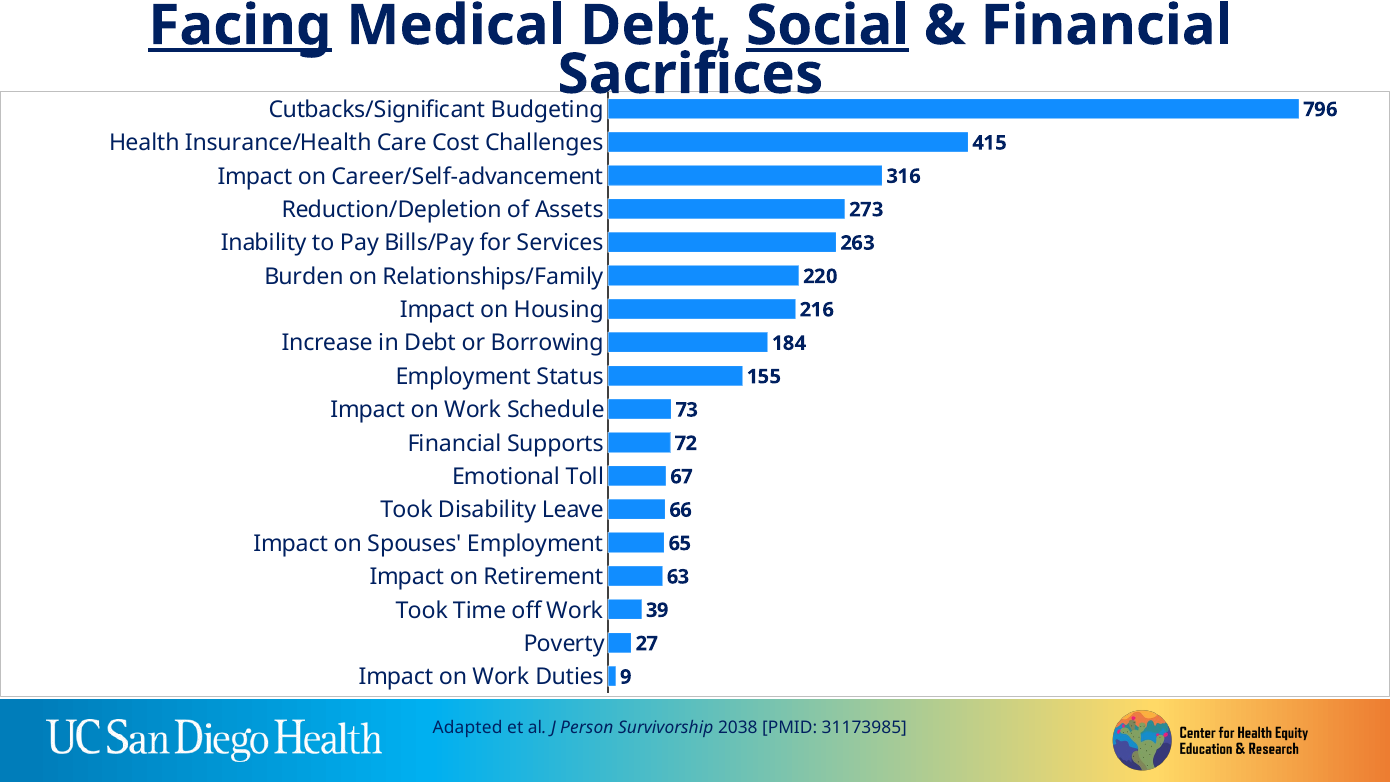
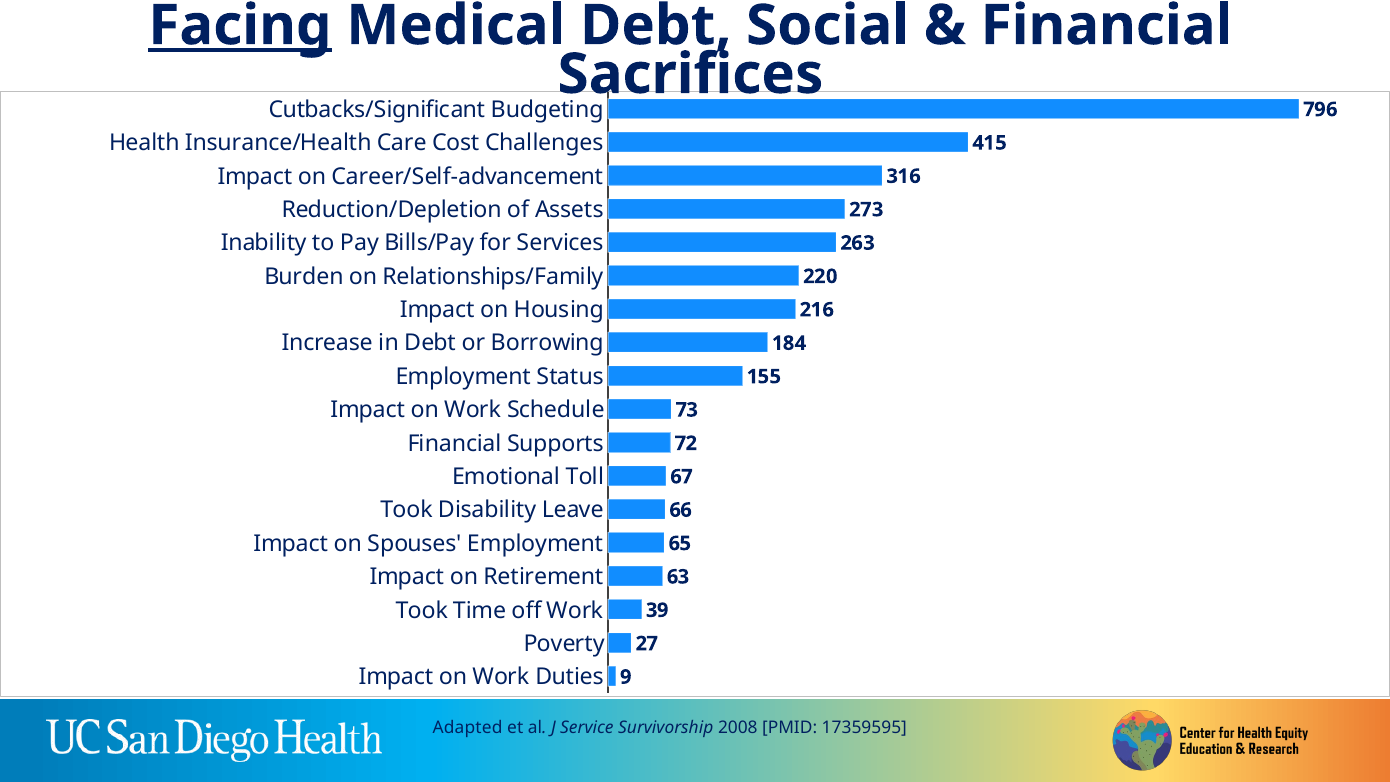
Social underline: present -> none (828, 26)
Person: Person -> Service (587, 728)
2038: 2038 -> 2008 (738, 728)
31173985: 31173985 -> 17359595 (864, 728)
